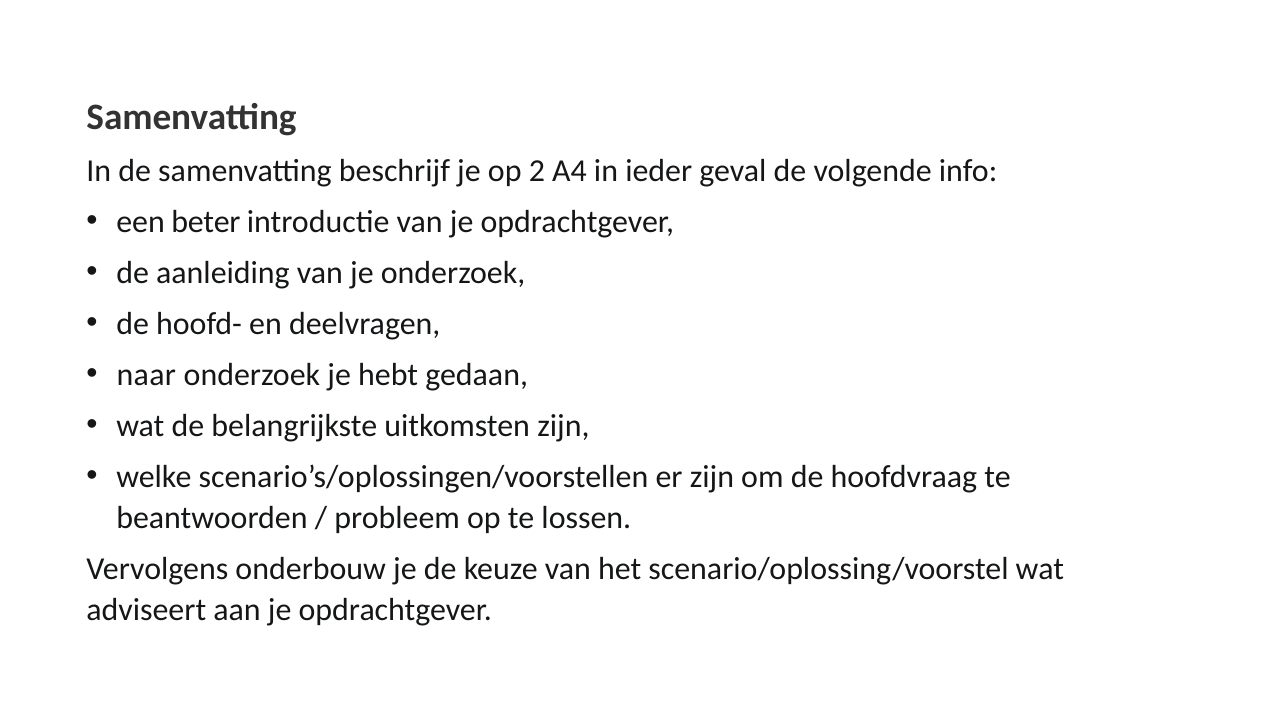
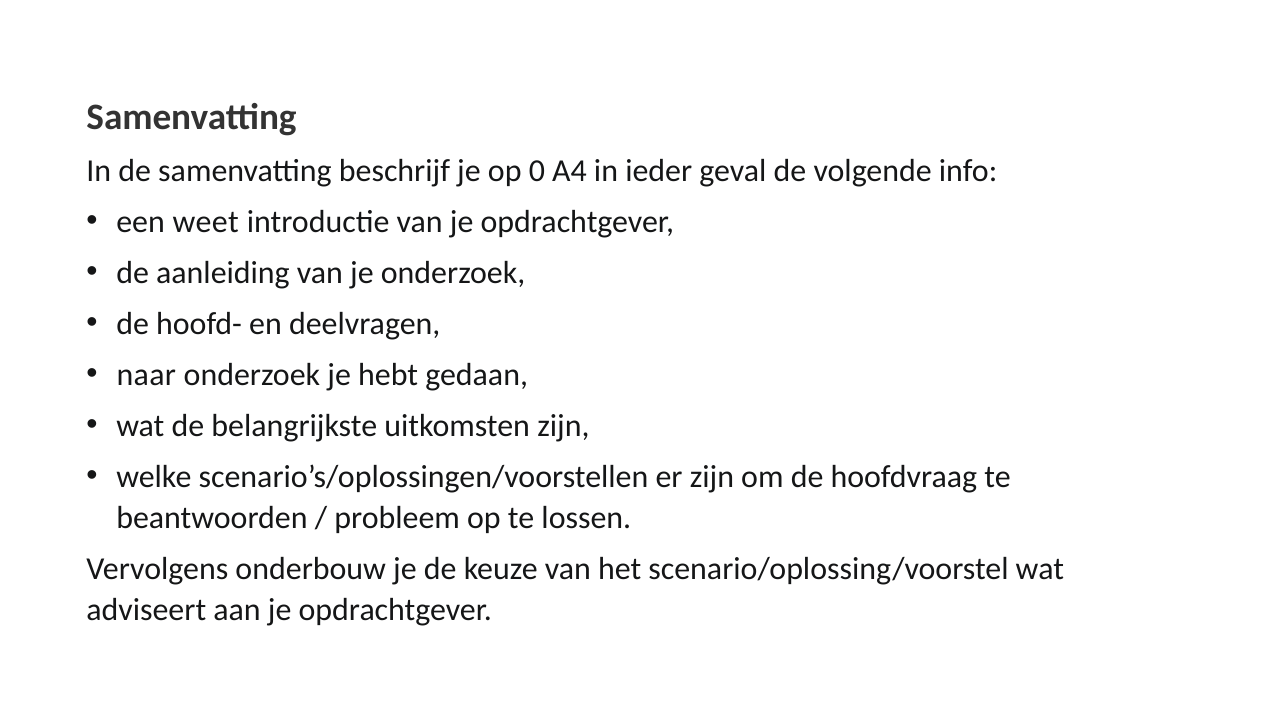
2: 2 -> 0 (537, 171)
beter: beter -> weet (206, 222)
